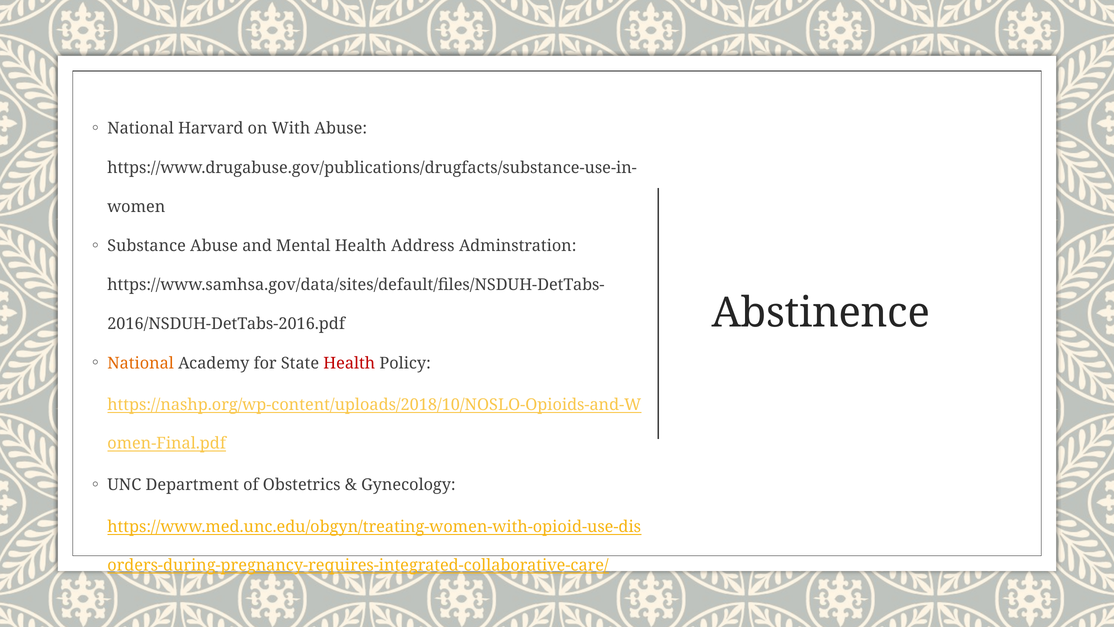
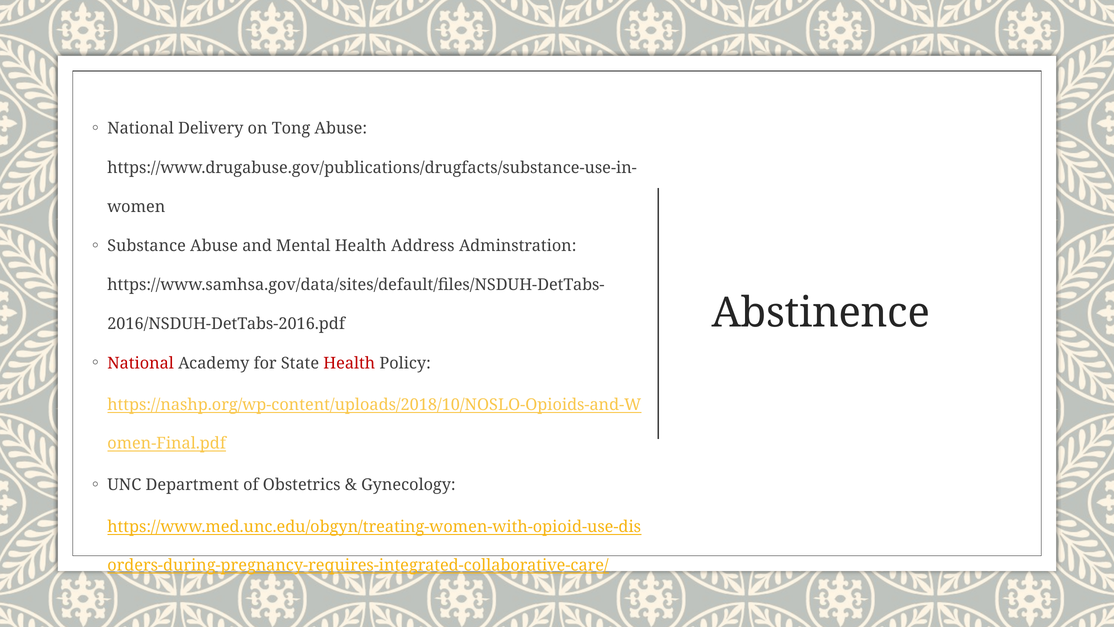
Harvard: Harvard -> Delivery (211, 129)
With: With -> Tong (291, 129)
National colour: orange -> red (141, 363)
